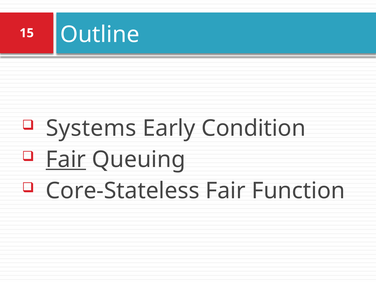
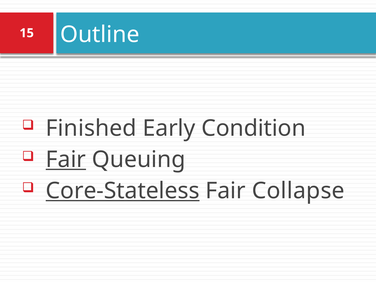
Systems: Systems -> Finished (91, 128)
Core-Stateless underline: none -> present (123, 191)
Function: Function -> Collapse (298, 191)
